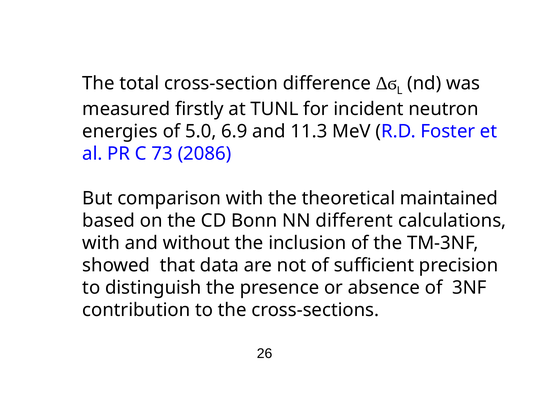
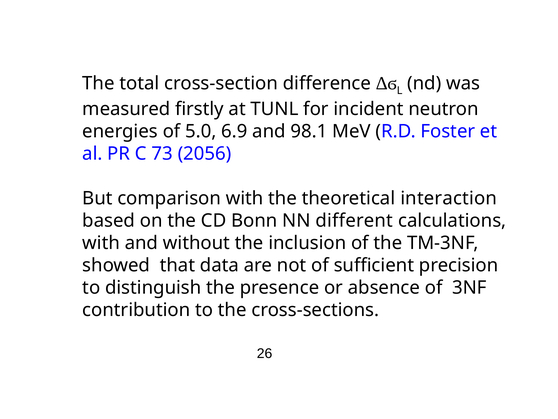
11.3: 11.3 -> 98.1 (309, 131)
2086: 2086 -> 2056 (205, 153)
maintained: maintained -> interaction (449, 198)
